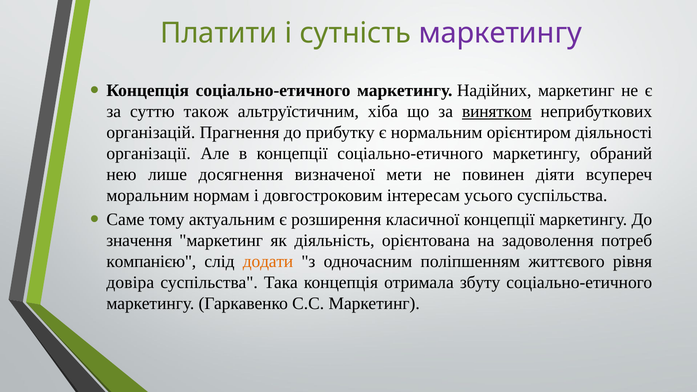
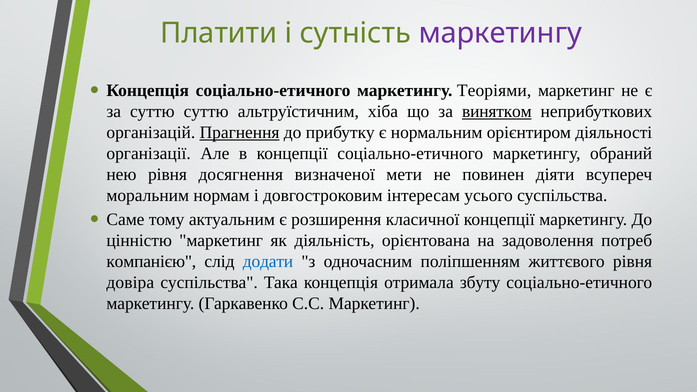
Надійних: Надійних -> Теоріями (494, 91)
суттю також: також -> суттю (206, 112)
Прагнення underline: none -> present (240, 133)
нею лише: лише -> рівня (168, 174)
значення: значення -> цінністю (139, 241)
додати colour: orange -> blue (268, 262)
